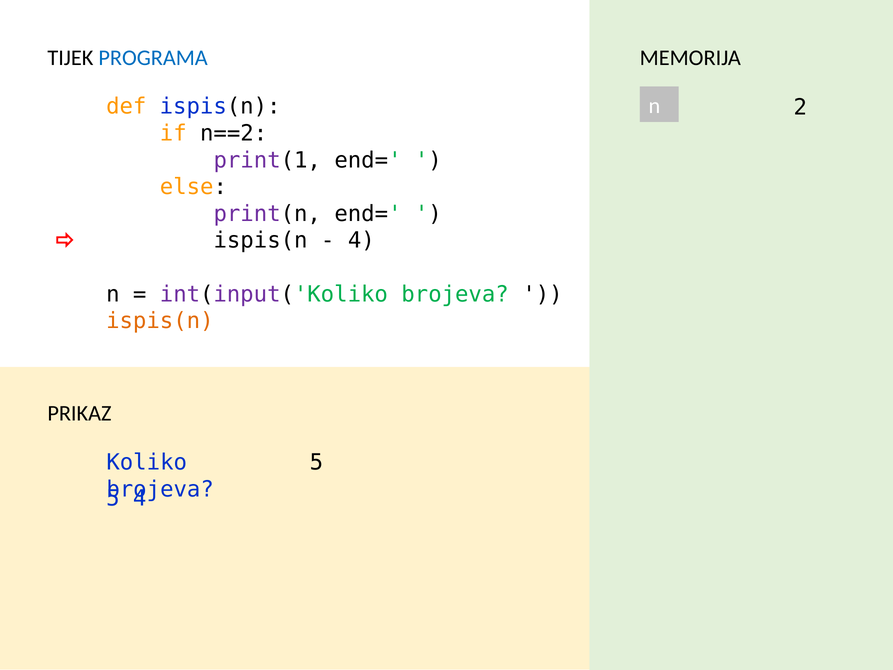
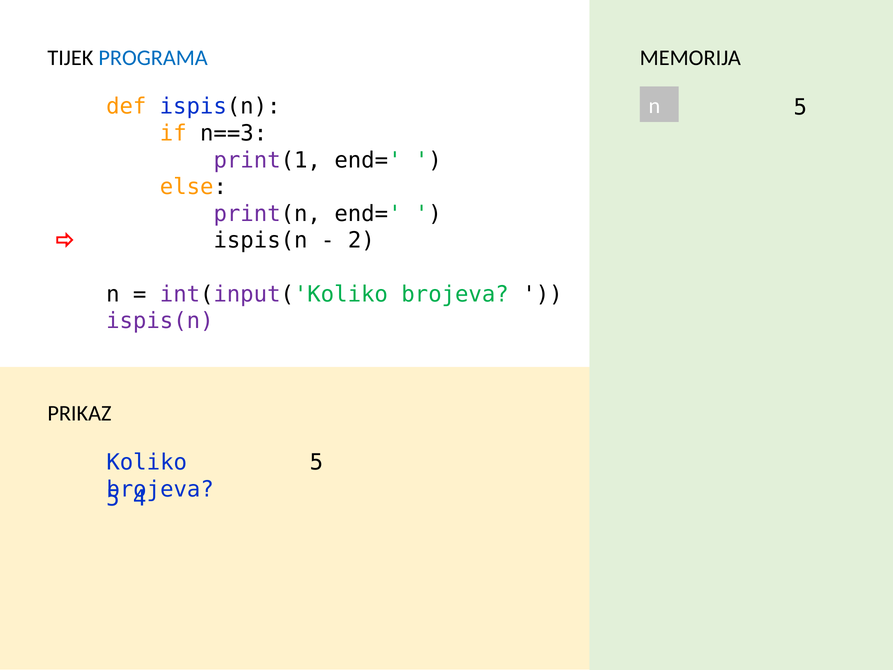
n 2: 2 -> 5 (800, 107)
n==2: n==2 -> n==3 (234, 133)
4: 4 -> 2 (361, 241)
ispis(n colour: orange -> purple (160, 321)
